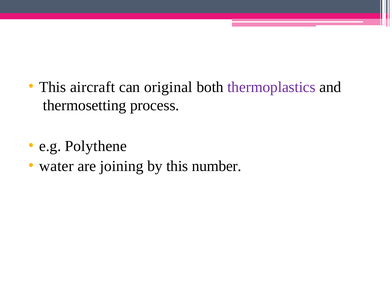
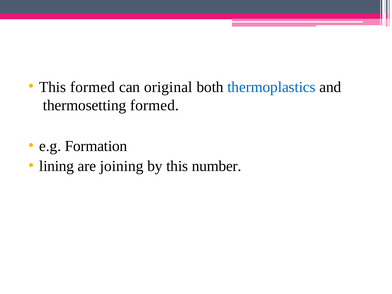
This aircraft: aircraft -> formed (93, 87)
thermoplastics colour: purple -> blue (271, 87)
thermosetting process: process -> formed (155, 105)
Polythene: Polythene -> Formation (96, 146)
water: water -> lining (57, 166)
